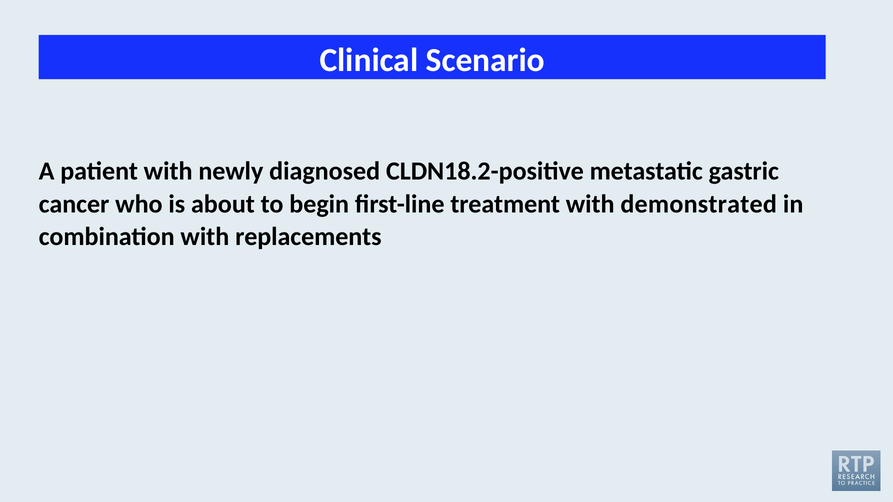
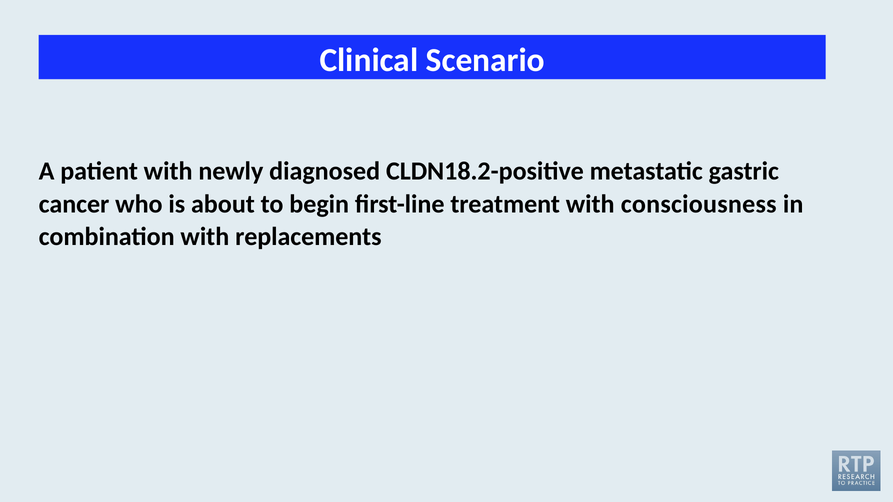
demonstrated: demonstrated -> consciousness (699, 204)
